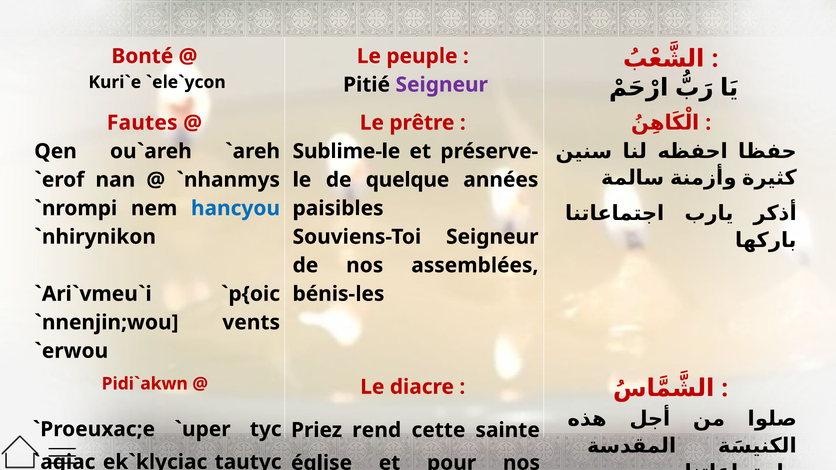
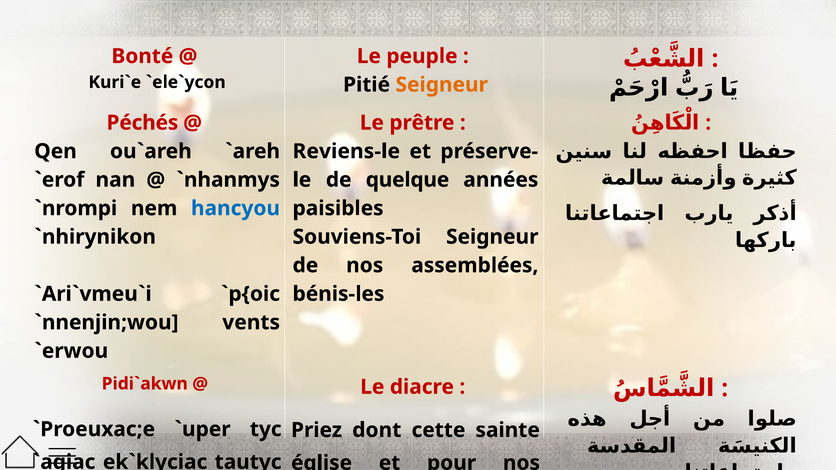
Seigneur colour: purple -> orange (442, 85)
Fautes: Fautes -> Péchés (142, 123)
Sublime-le: Sublime-le -> Reviens-le (346, 151)
rend: rend -> dont (377, 430)
